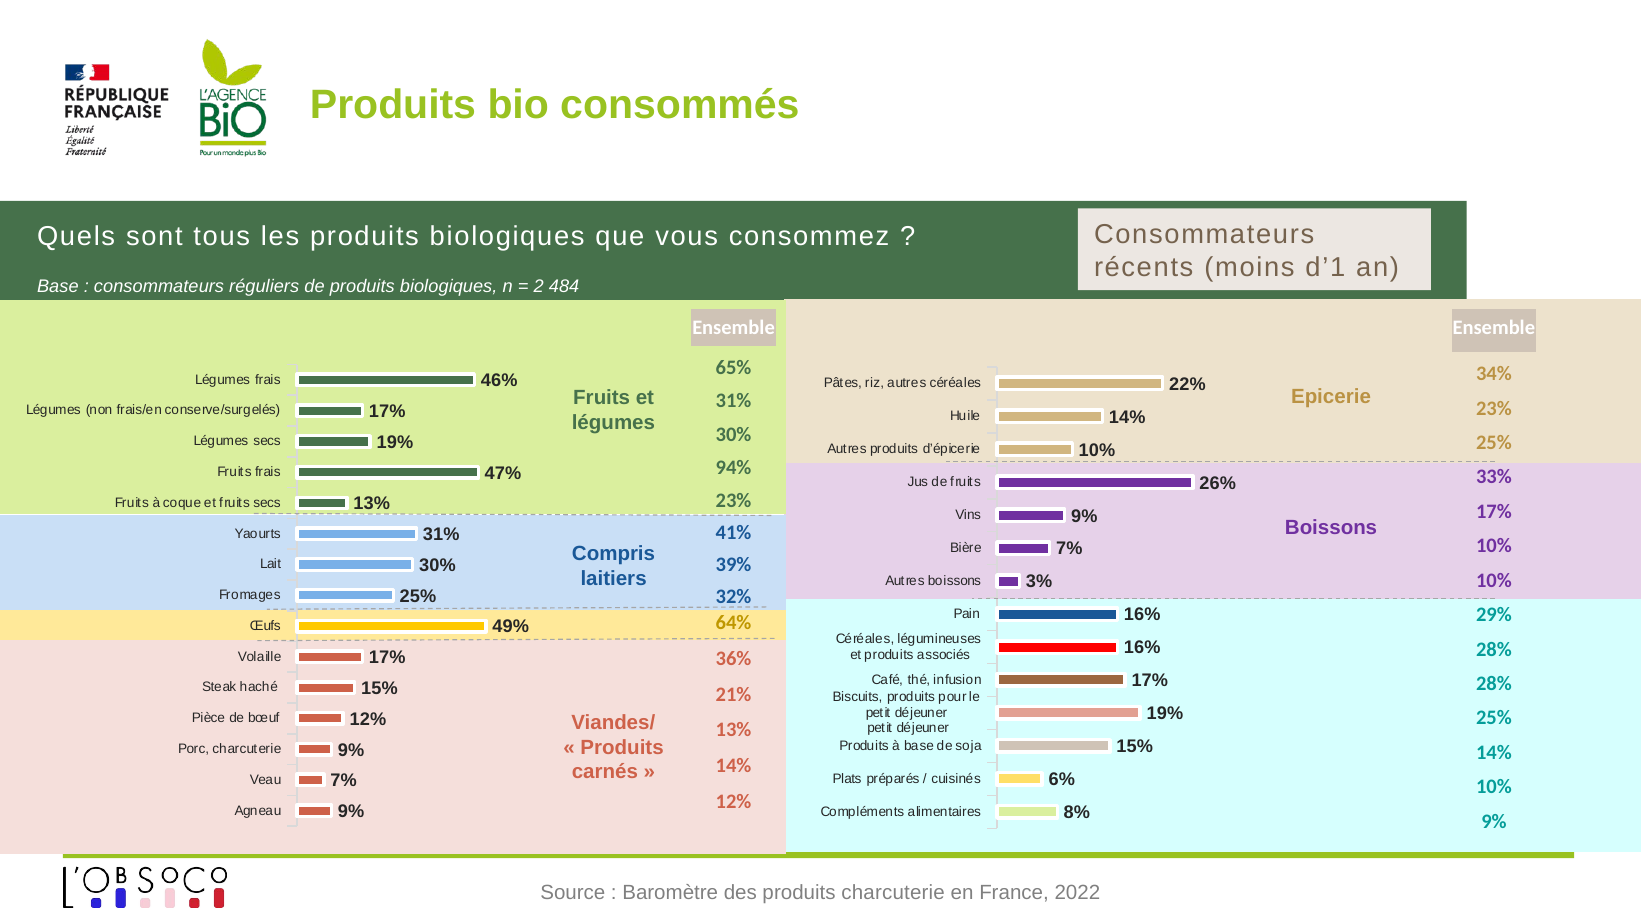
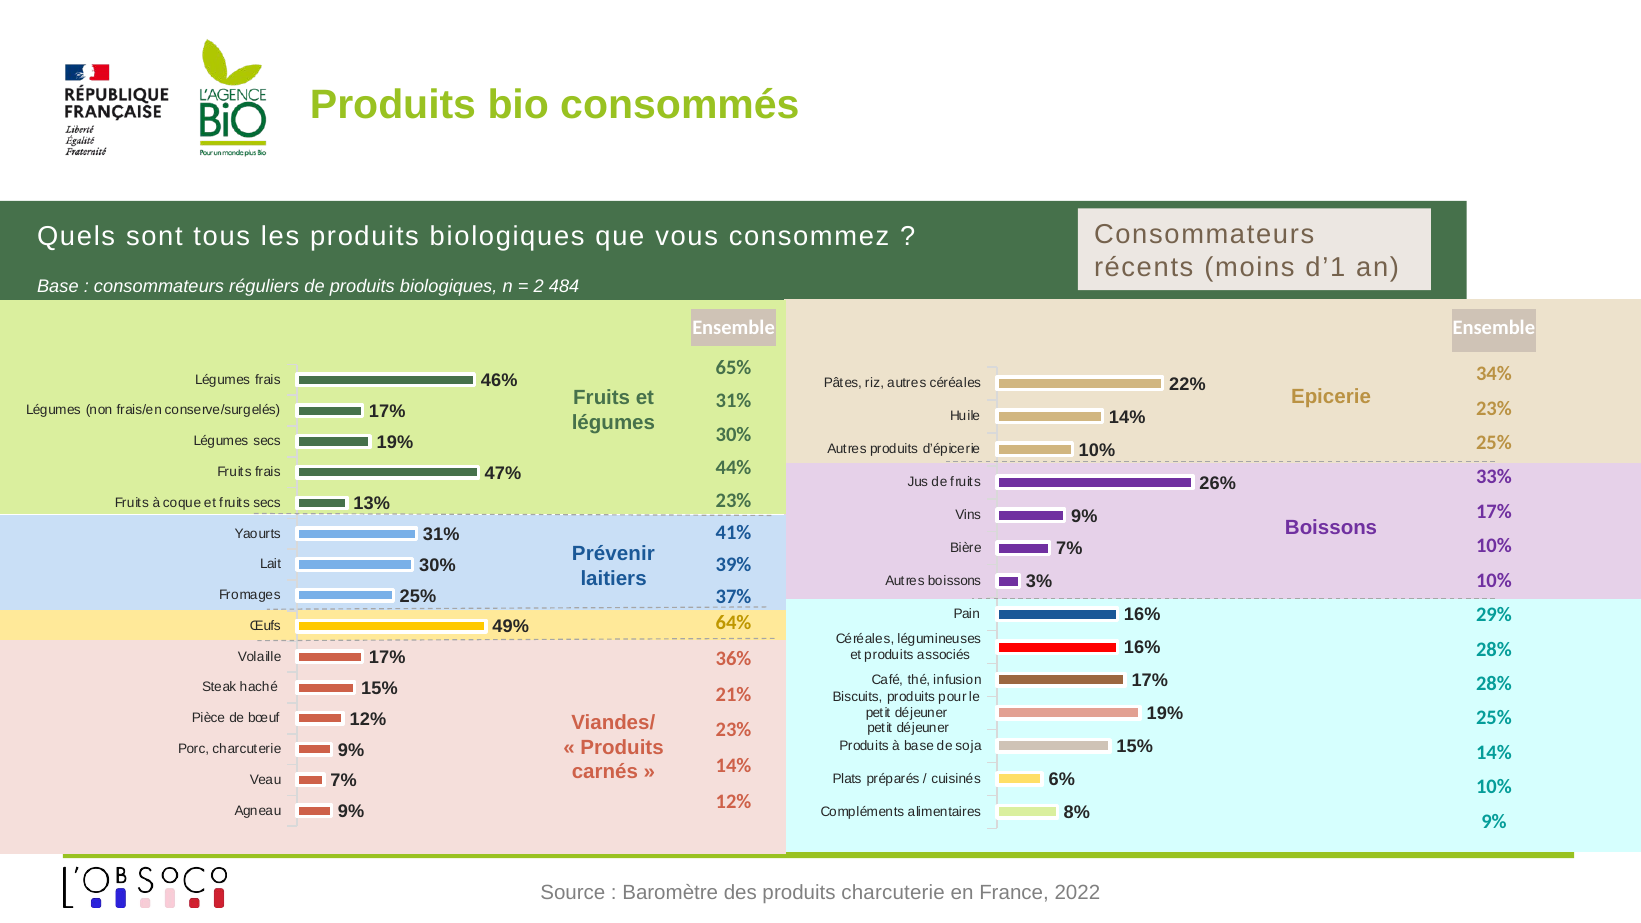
94%: 94% -> 44% (734, 468)
Compris: Compris -> Prévenir (613, 554)
32%: 32% -> 37% (734, 597)
13%: 13% -> 23% (734, 730)
